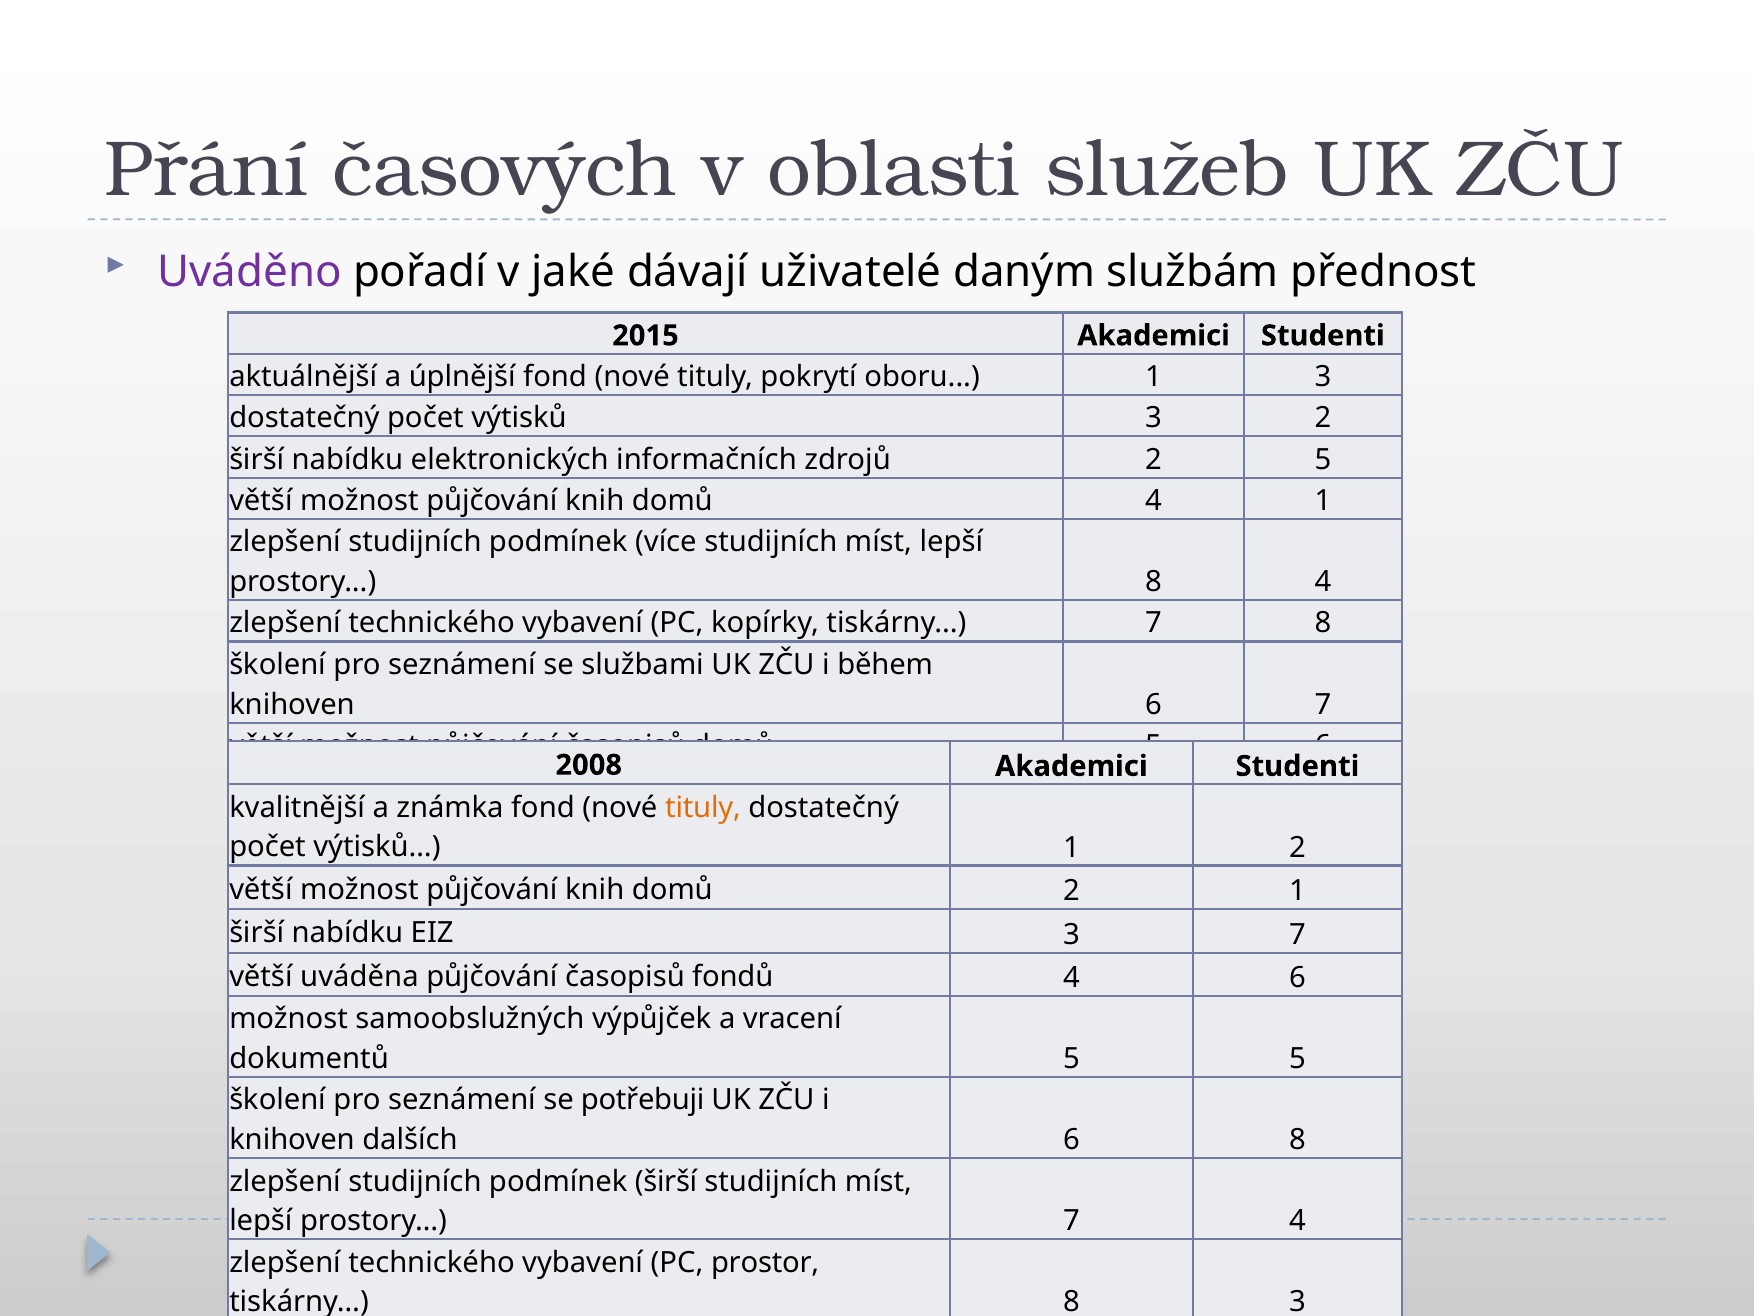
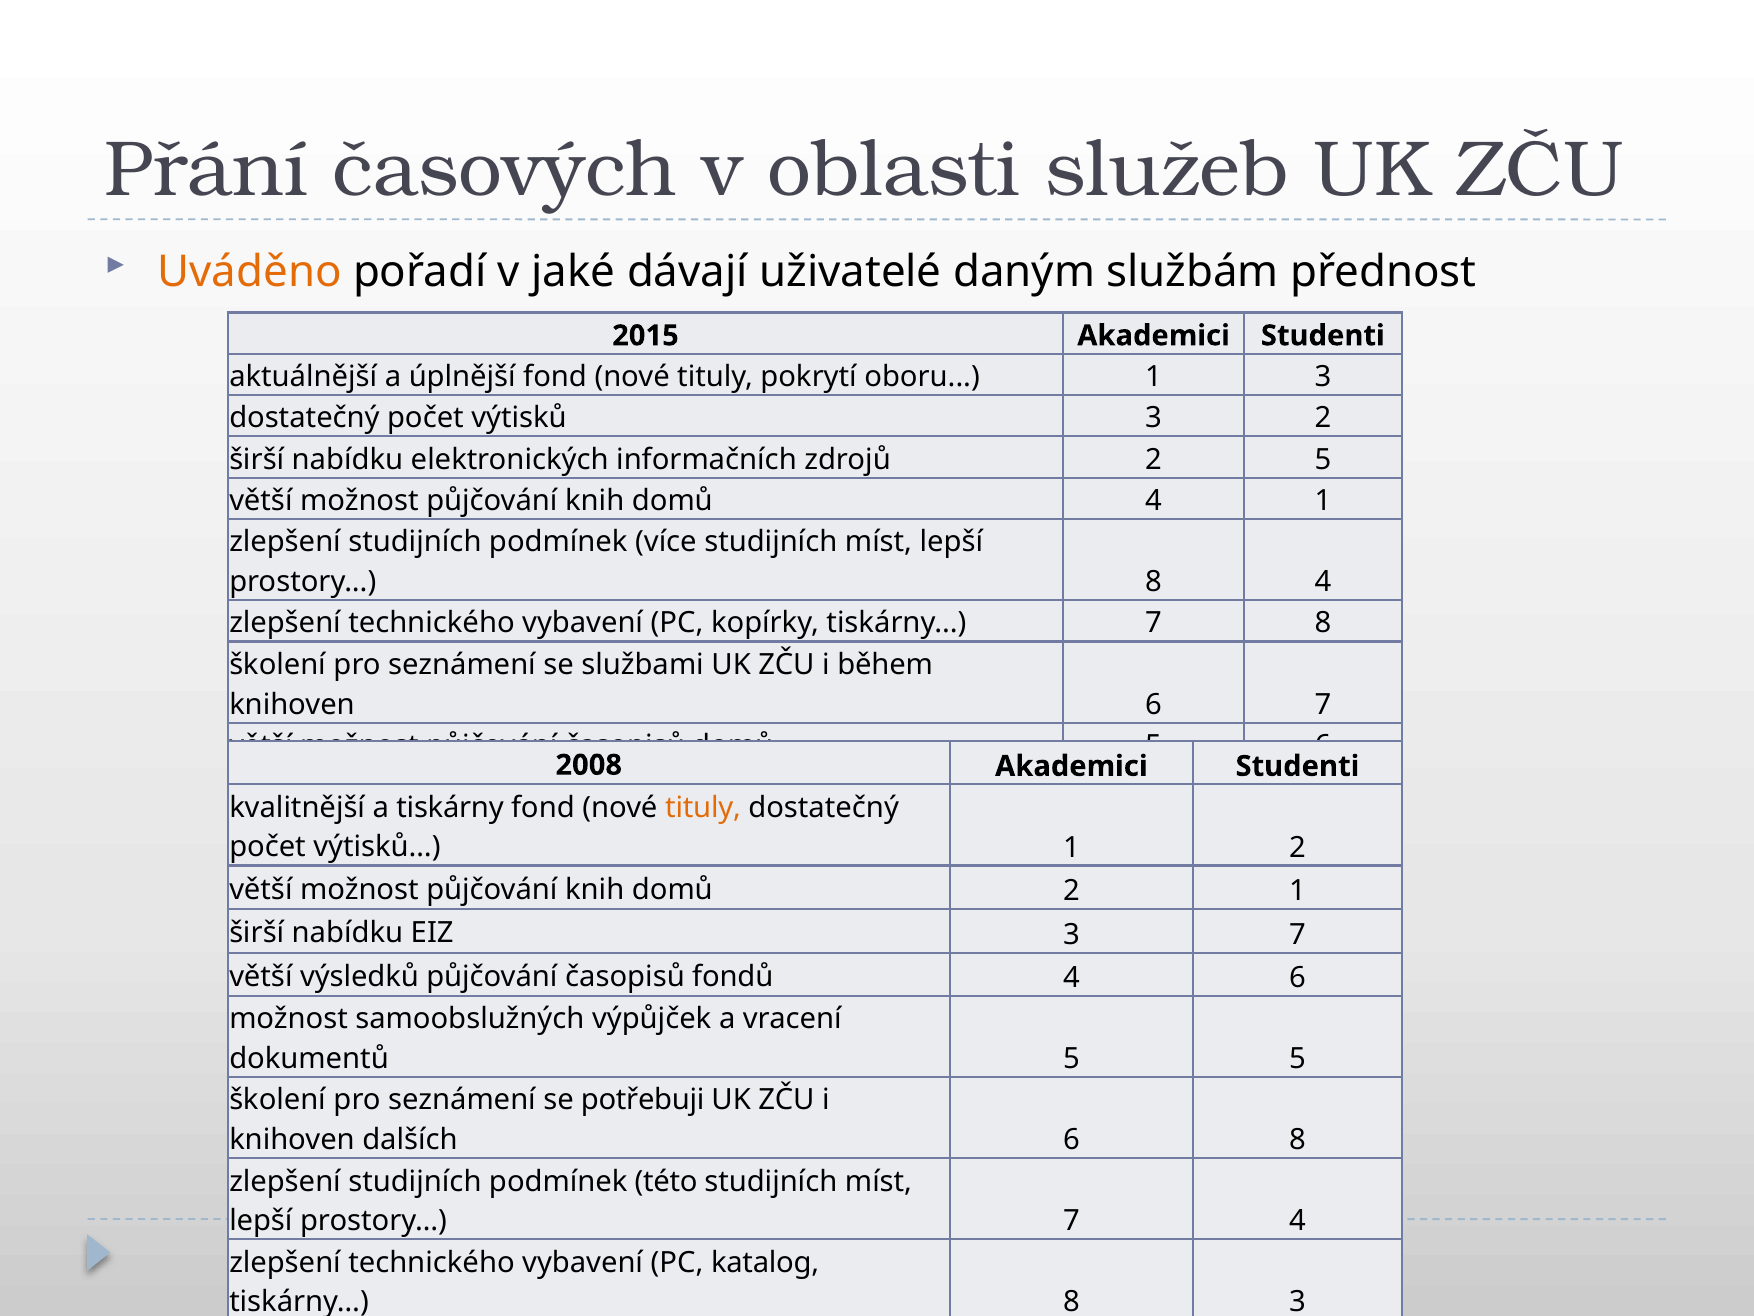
Uváděno colour: purple -> orange (250, 272)
a známka: známka -> tiskárny (450, 807)
uváděna: uváděna -> výsledků (360, 976)
podmínek širší: širší -> této (666, 1181)
prostor: prostor -> katalog (765, 1262)
